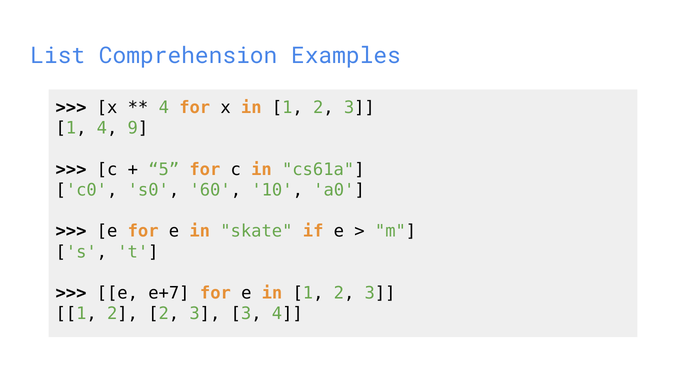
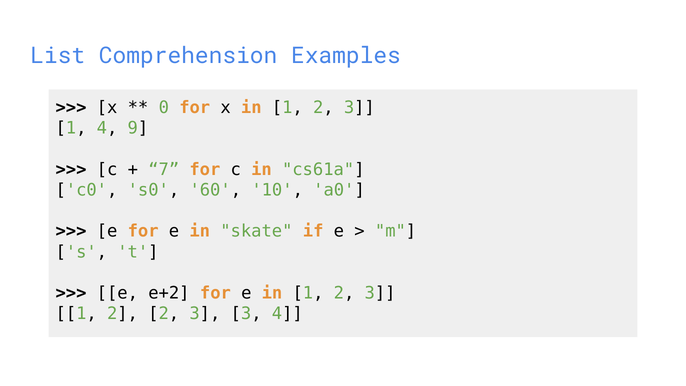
4: 4 -> 0 (164, 108)
5: 5 -> 7 (164, 169)
e+7: e+7 -> e+2 (169, 293)
